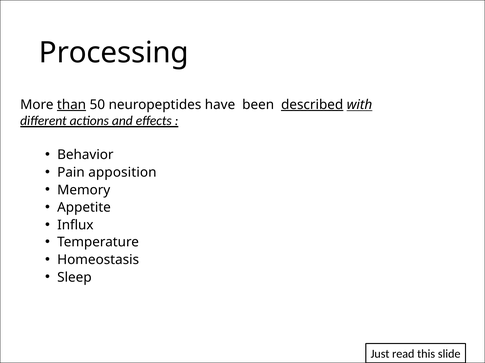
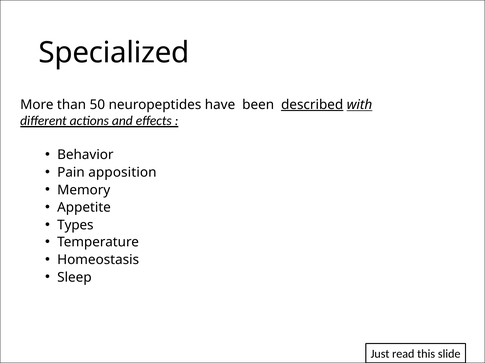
Processing: Processing -> Specialized (114, 53)
than underline: present -> none (72, 105)
Influx: Influx -> Types (75, 226)
